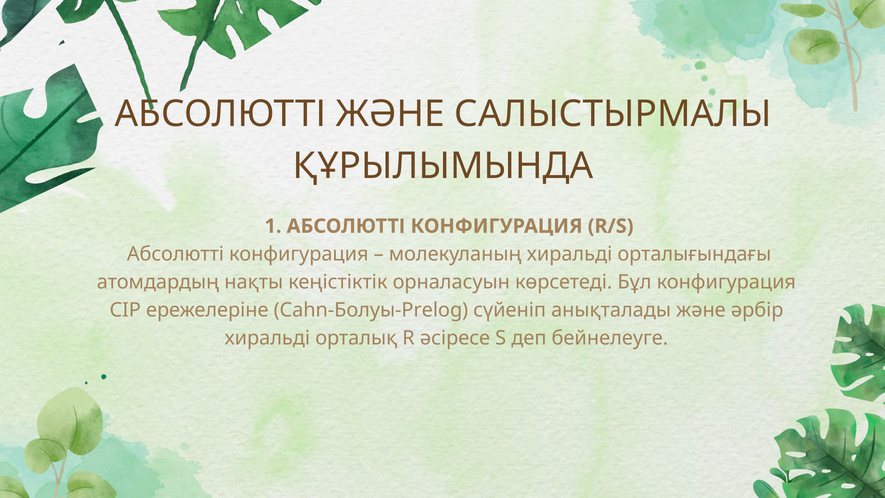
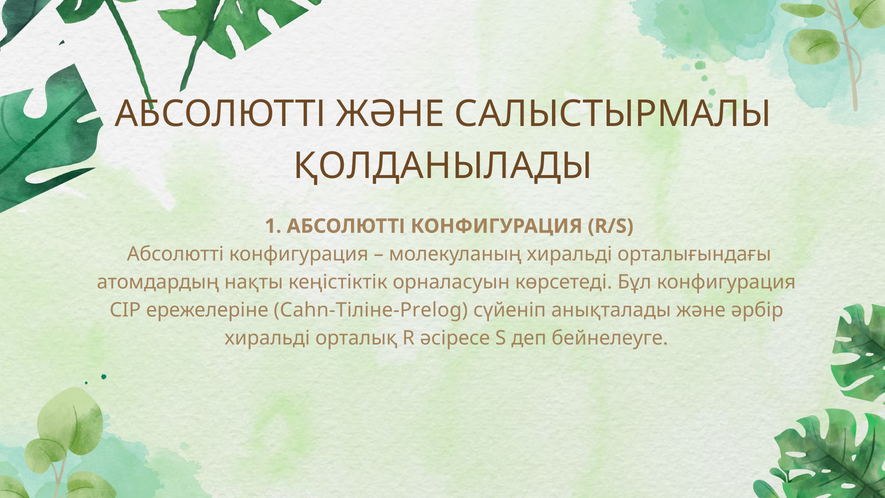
ҚҰРЫЛЫМЫНДА: ҚҰРЫЛЫМЫНДА -> ҚОЛДАНЫЛАДЫ (443, 166)
Cahn-Болуы-Prelog: Cahn-Болуы-Prelog -> Cahn-Тіліне-Prelog (371, 310)
